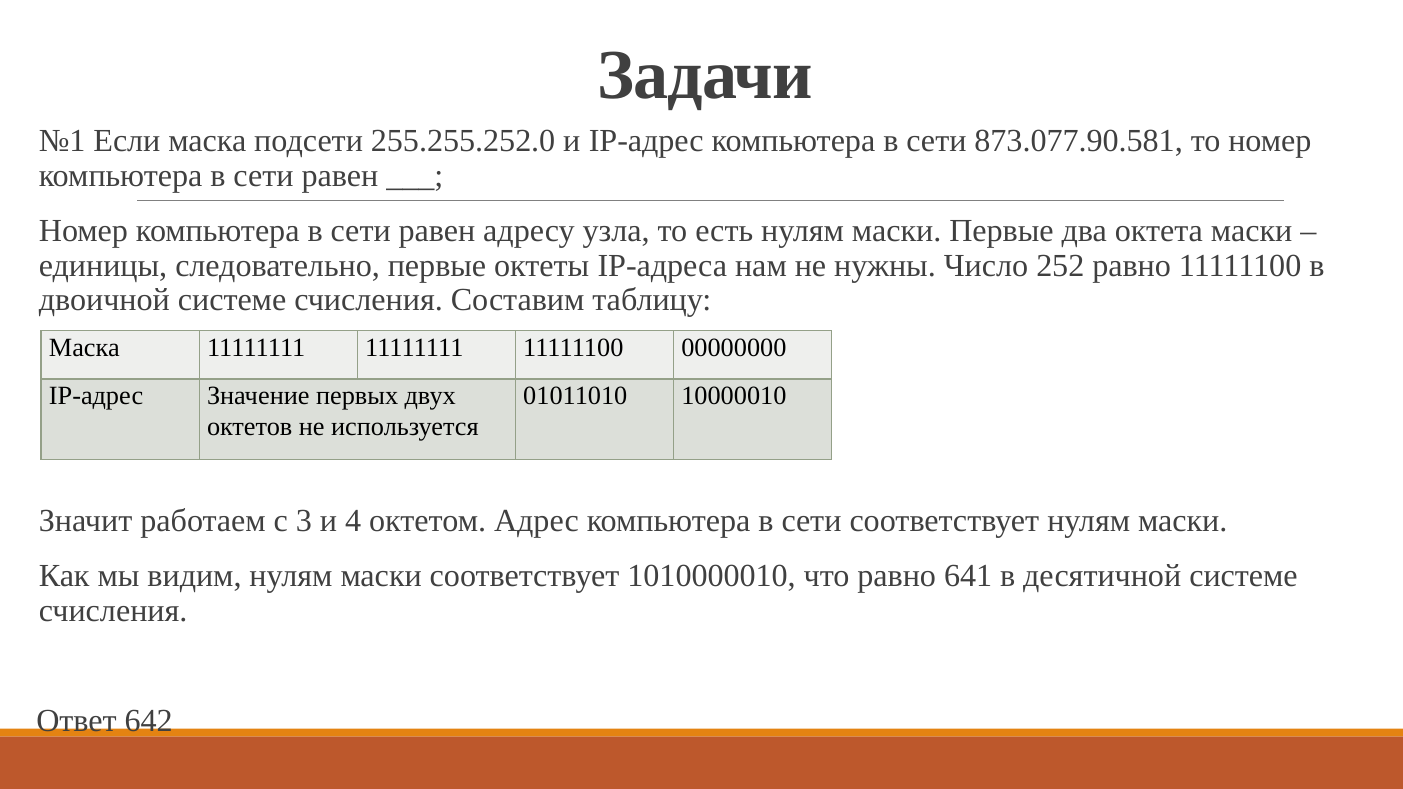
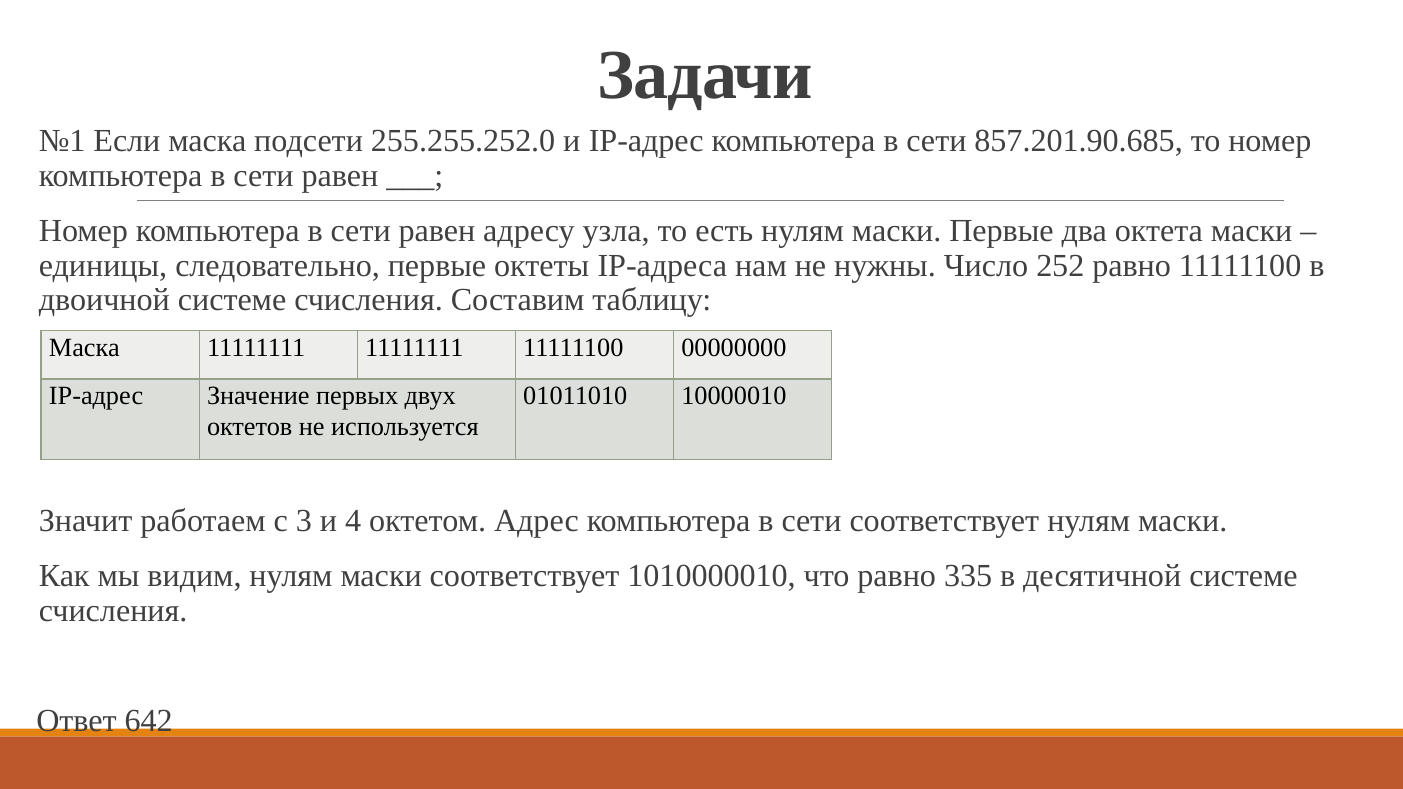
873.077.90.581: 873.077.90.581 -> 857.201.90.685 (1079, 141)
641: 641 -> 335 (968, 576)
